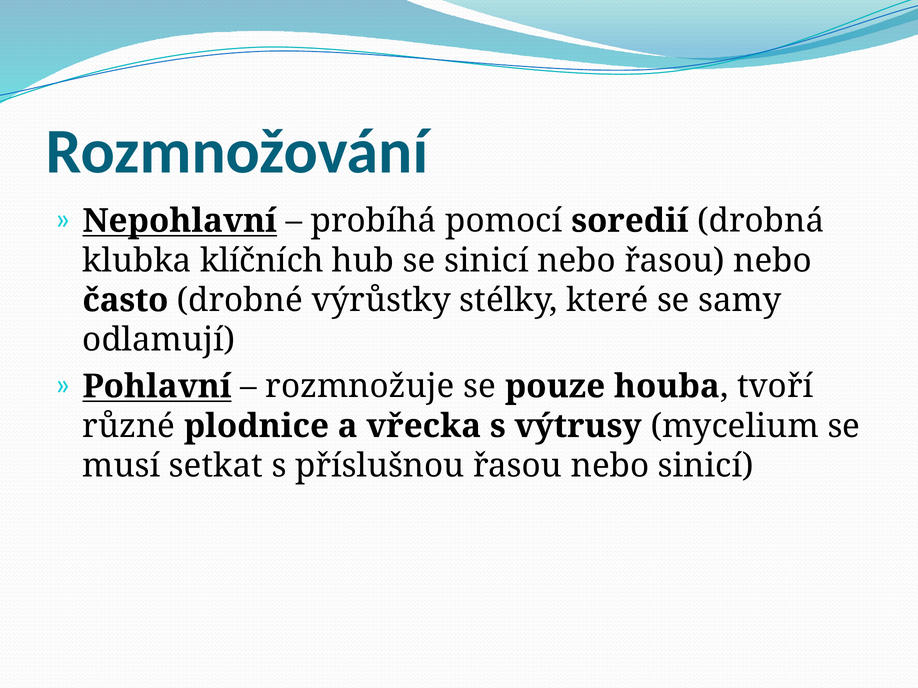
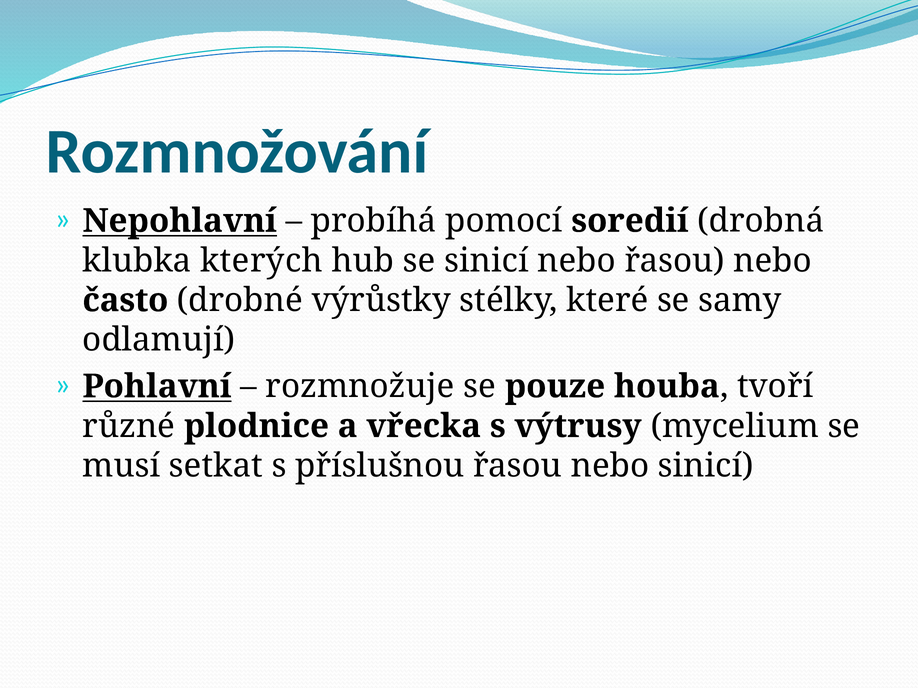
klíčních: klíčních -> kterých (261, 261)
